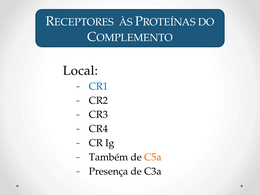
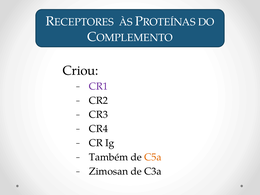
Local: Local -> Criou (81, 71)
CR1 colour: blue -> purple (98, 86)
Presença: Presença -> Zimosan (109, 171)
